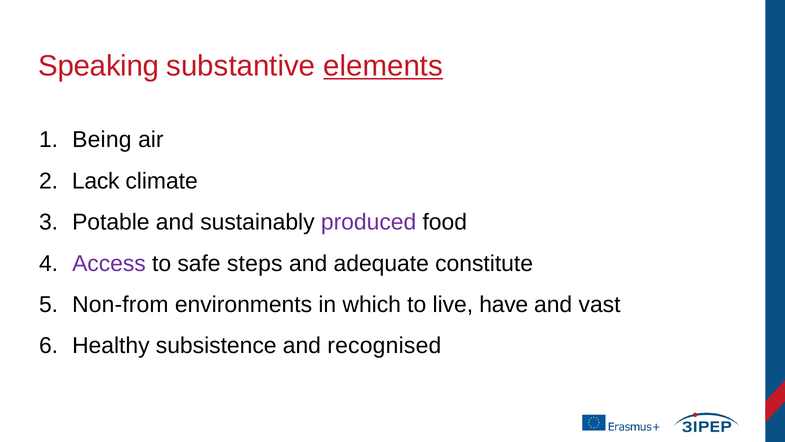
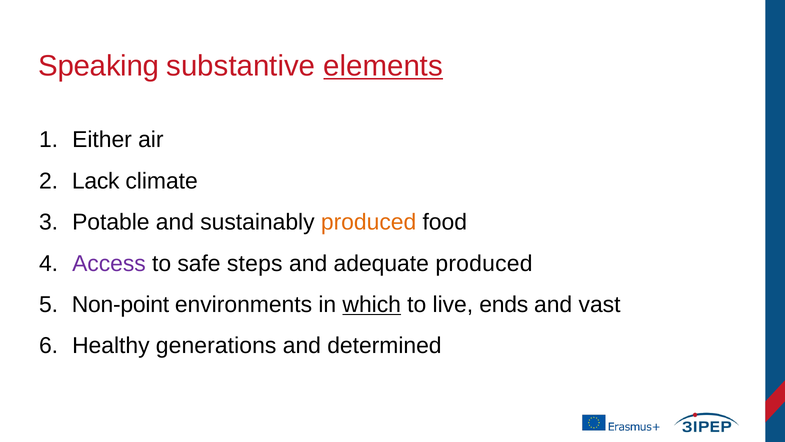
Being: Being -> Either (102, 140)
produced colour: purple -> orange (369, 222)
adequate constitute: constitute -> produced (484, 263)
Non-from: Non-from -> Non-point (120, 304)
which underline: none -> present (372, 304)
have: have -> ends (504, 304)
subsistence: subsistence -> generations (216, 346)
recognised: recognised -> determined (384, 346)
